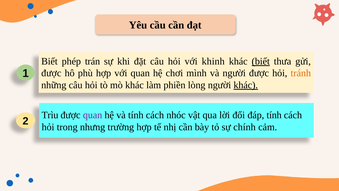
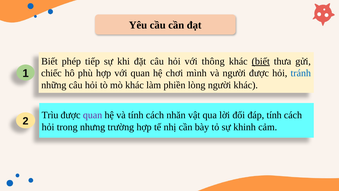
trán: trán -> tiếp (92, 61)
khinh: khinh -> thông (213, 61)
được: được -> chiếc (51, 73)
tránh colour: orange -> blue (301, 73)
khác underline: present -> none (246, 85)
nhóc: nhóc -> nhăn (176, 115)
chính: chính -> khinh (245, 127)
